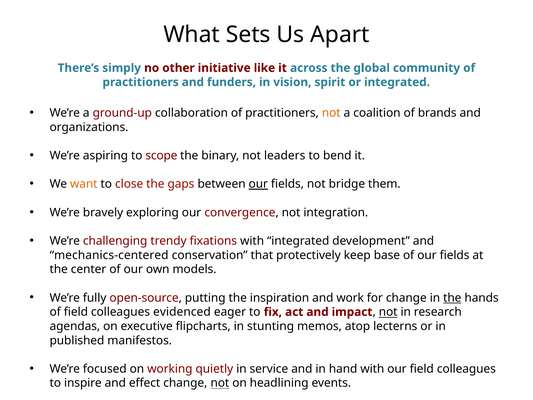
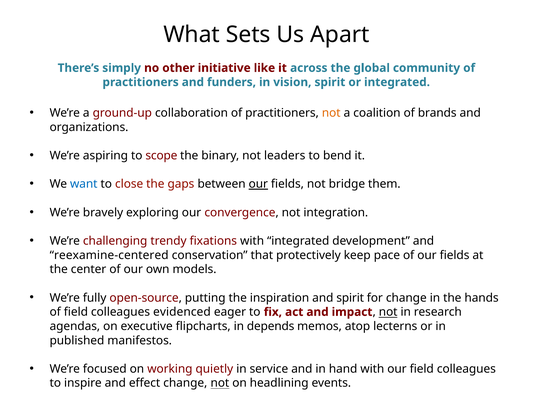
want colour: orange -> blue (84, 184)
mechanics-centered: mechanics-centered -> reexamine-centered (109, 255)
base: base -> pace (387, 255)
and work: work -> spirit (350, 298)
the underline: present -> none (452, 298)
stunting: stunting -> depends (271, 326)
